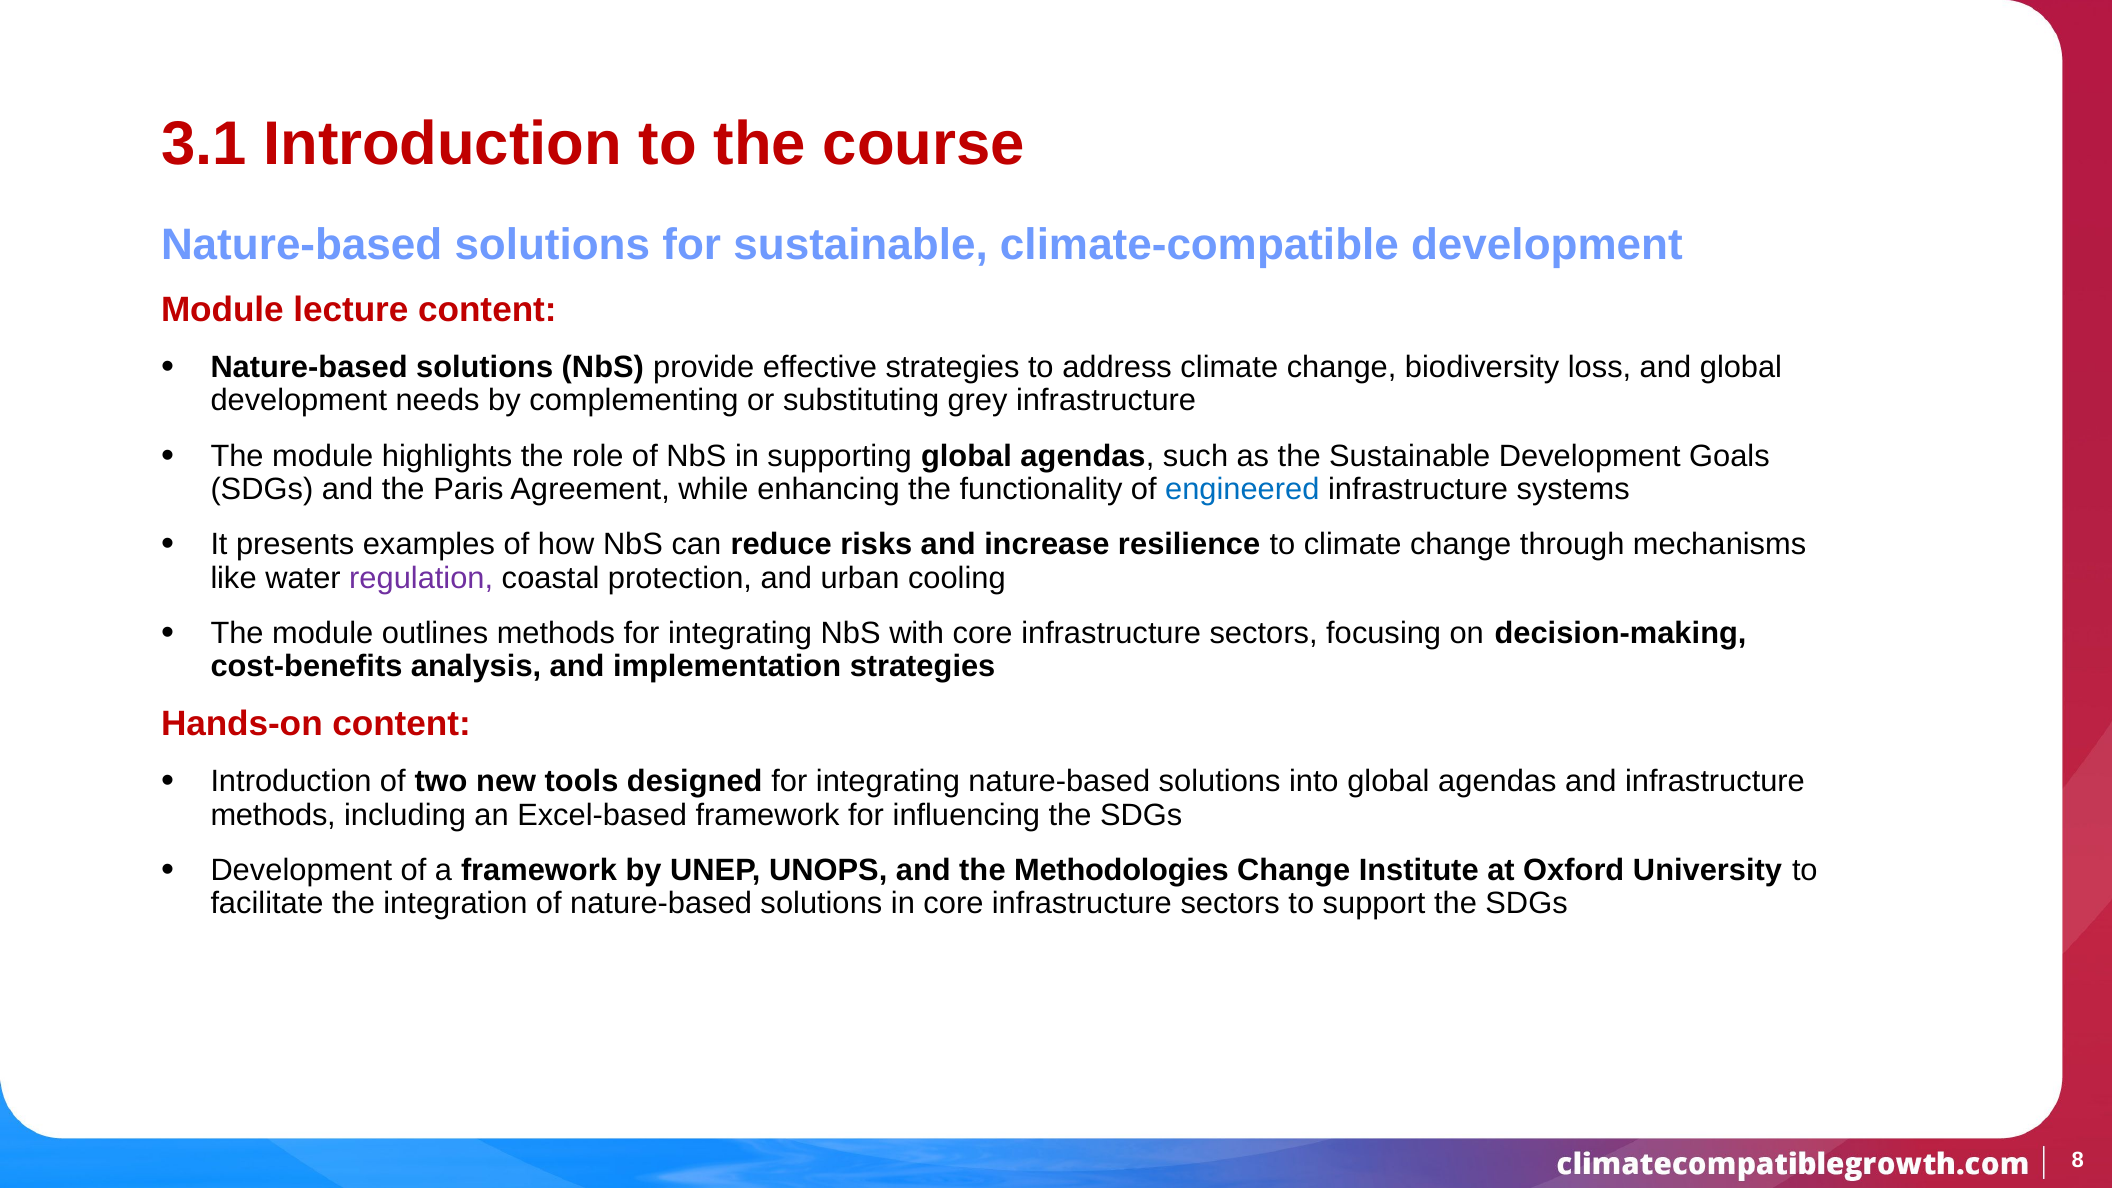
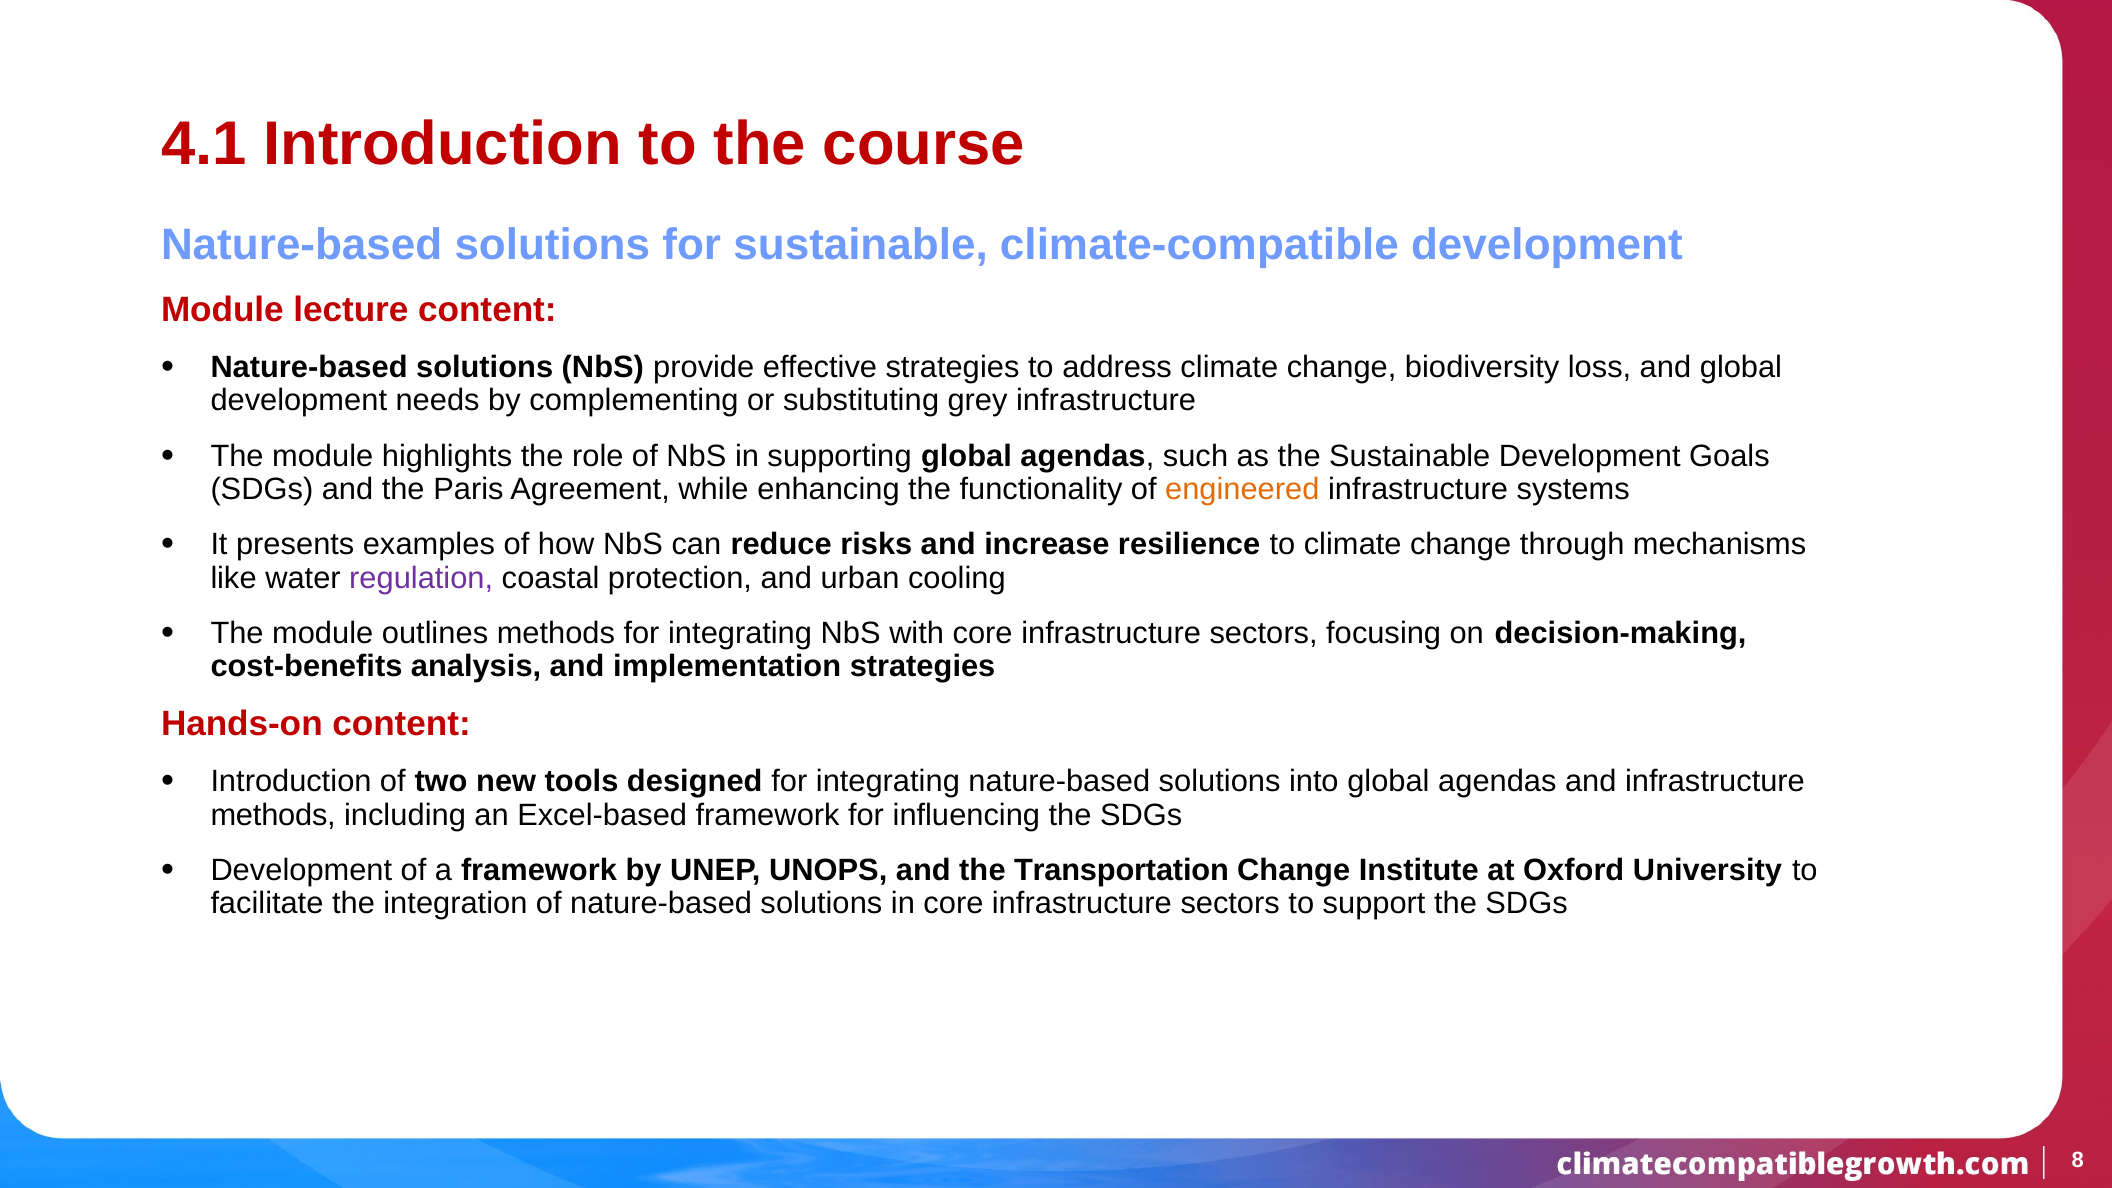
3.1: 3.1 -> 4.1 (204, 144)
engineered colour: blue -> orange (1242, 489)
Methodologies: Methodologies -> Transportation (1121, 870)
